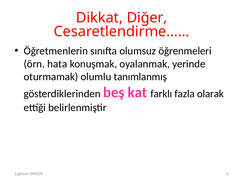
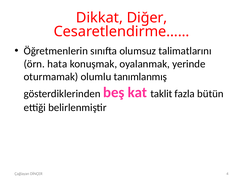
öğrenmeleri: öğrenmeleri -> talimatlarını (185, 51)
farklı: farklı -> taklit (161, 94)
olarak: olarak -> bütün (210, 94)
